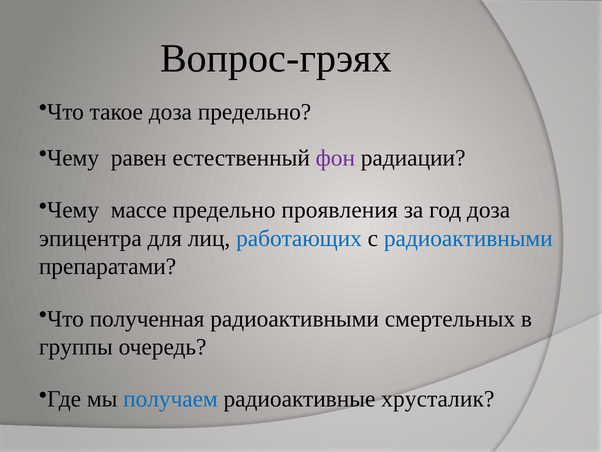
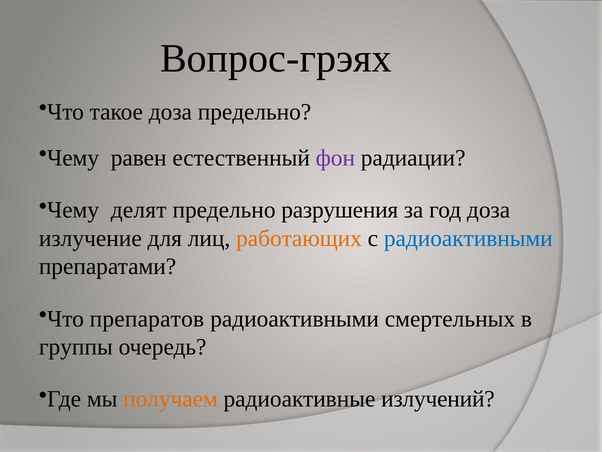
массе: массе -> делят (139, 210)
проявления: проявления -> разрушения (340, 210)
эпицентра: эпицентра -> излучение (90, 238)
работающих colour: blue -> orange (299, 238)
полученная: полученная -> препаратов (147, 318)
получаем colour: blue -> orange (170, 399)
хрусталик: хрусталик -> излучений (438, 399)
